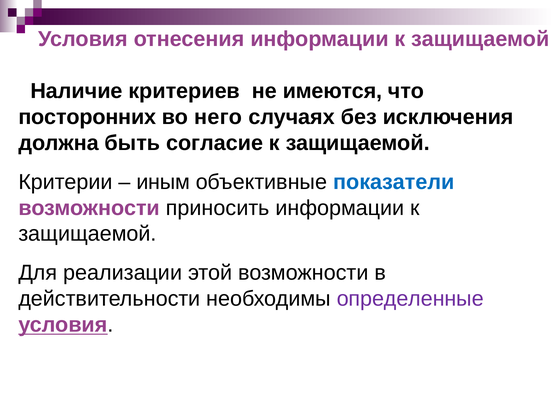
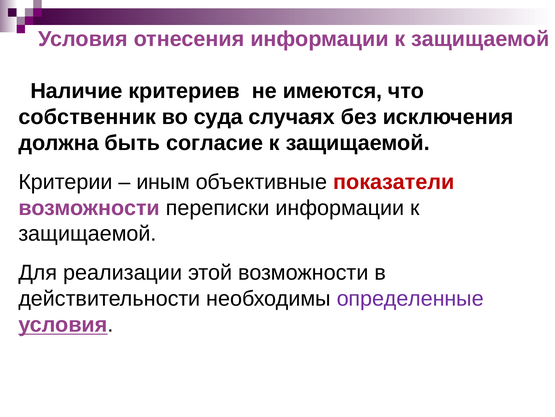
посторонних: посторонних -> собственник (87, 117)
него: него -> суда (218, 117)
показатели colour: blue -> red (394, 182)
приносить: приносить -> переписки (218, 207)
